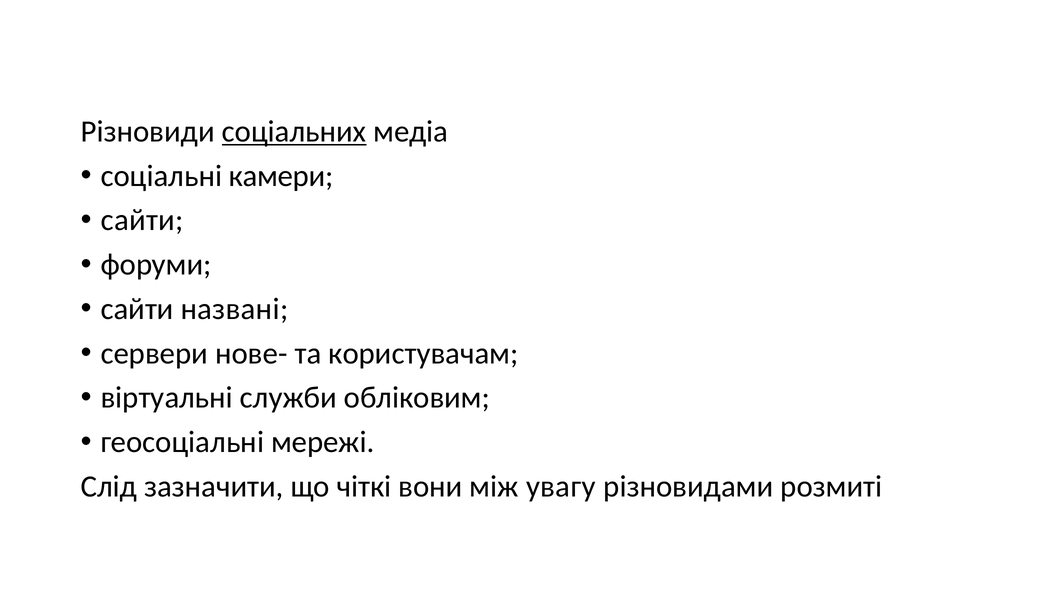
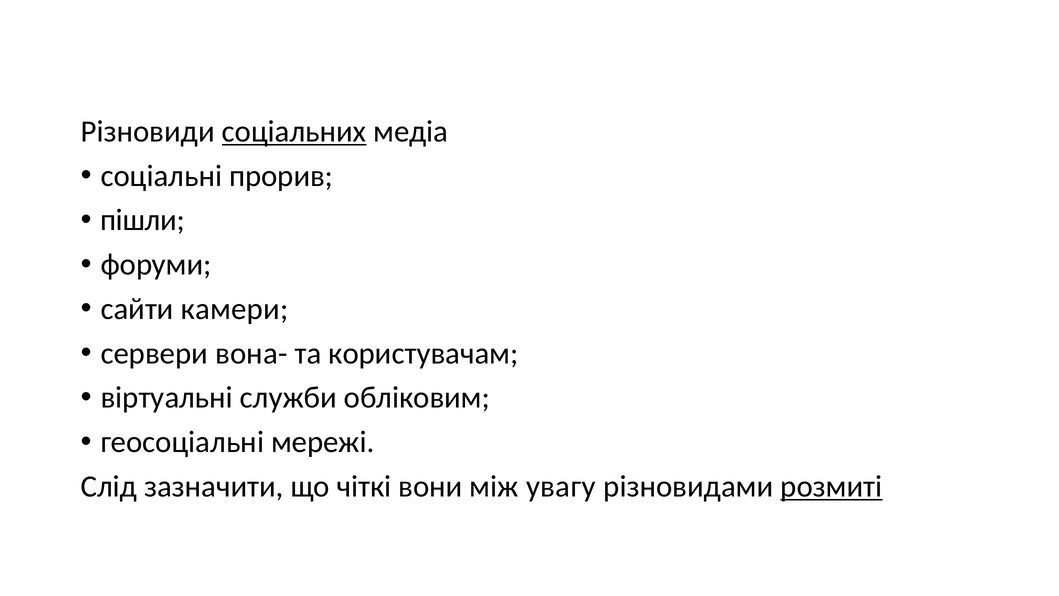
камери: камери -> прорив (281, 176)
сайти: сайти -> пішли (142, 220)
названі: названі -> камери (234, 309)
нове-: нове- -> вона- (251, 353)
розмиті underline: none -> present (831, 486)
